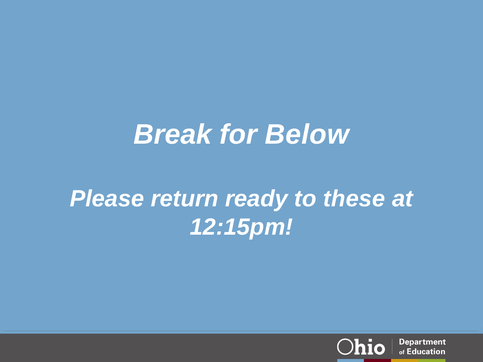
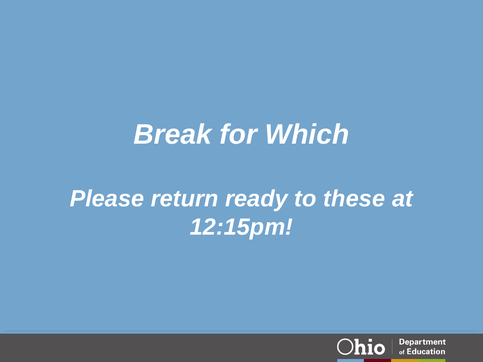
Below: Below -> Which (307, 134)
